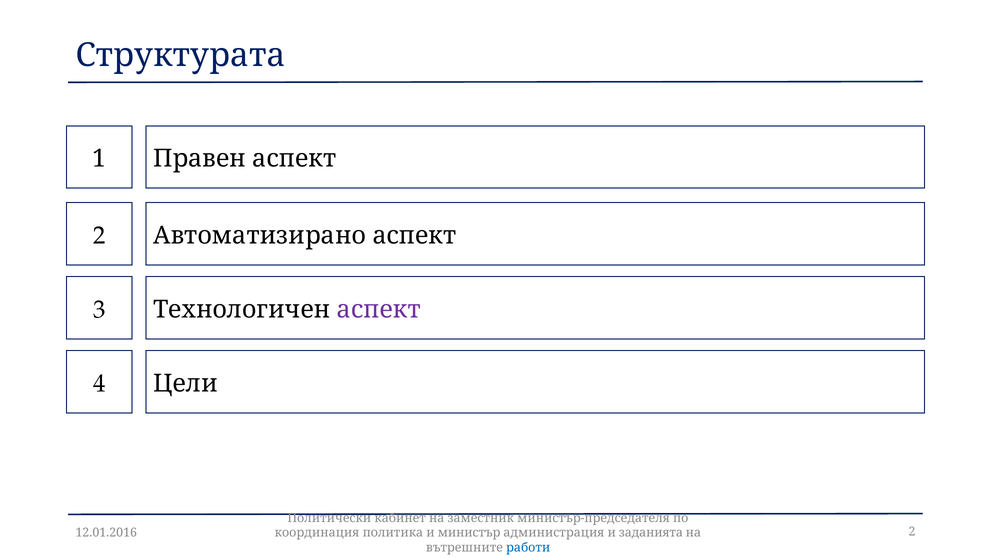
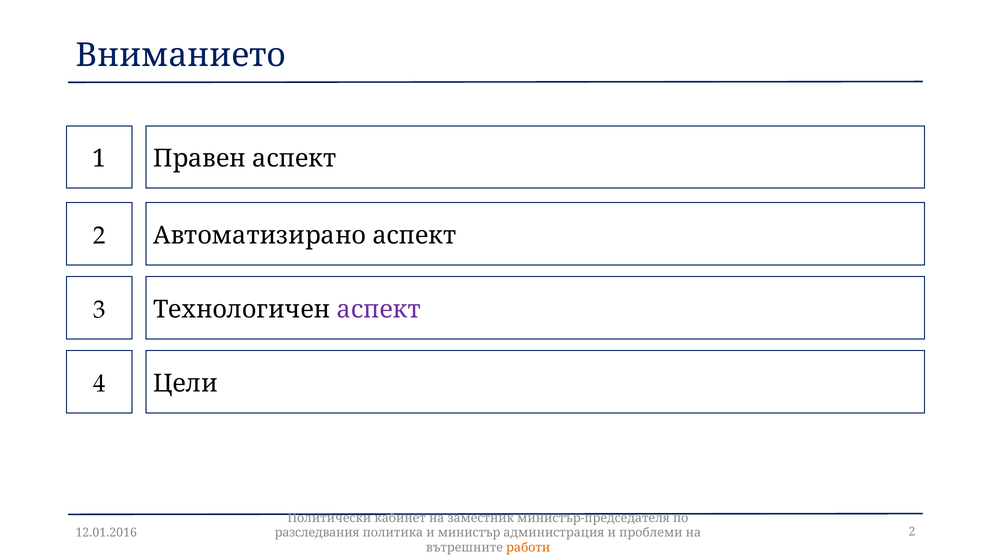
Структурата: Структурата -> Вниманието (181, 55)
координация: координация -> разследвания (317, 532)
заданията: заданията -> проблеми (651, 532)
работи colour: blue -> orange (528, 547)
